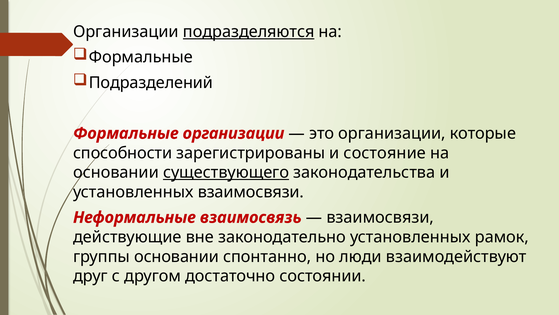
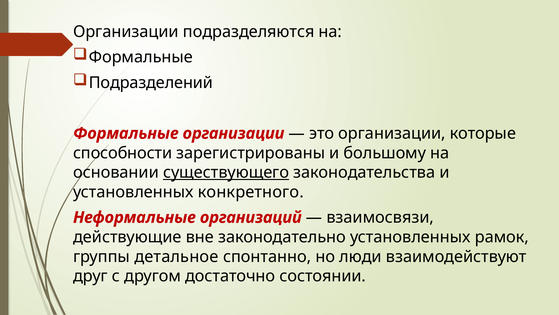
подразделяются underline: present -> none (249, 32)
состояние: состояние -> большому (385, 153)
установленных взаимосвязи: взаимосвязи -> конкретного (251, 192)
взаимосвязь: взаимосвязь -> организаций (251, 217)
группы основании: основании -> детальное (176, 256)
